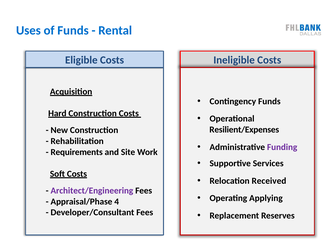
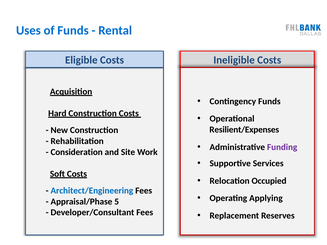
Requirements: Requirements -> Consideration (77, 152)
Received: Received -> Occupied (269, 181)
Architect/Engineering colour: purple -> blue (92, 191)
4: 4 -> 5 (117, 202)
